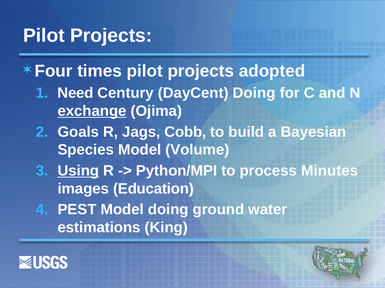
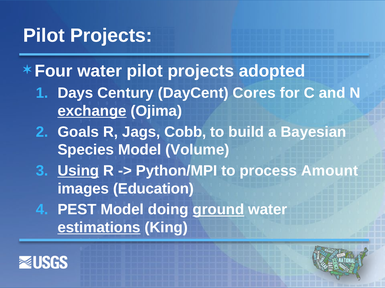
times: times -> water (100, 71)
Need: Need -> Days (75, 93)
DayCent Doing: Doing -> Cores (254, 93)
Minutes: Minutes -> Amount (330, 171)
ground underline: none -> present (218, 210)
estimations underline: none -> present (99, 228)
